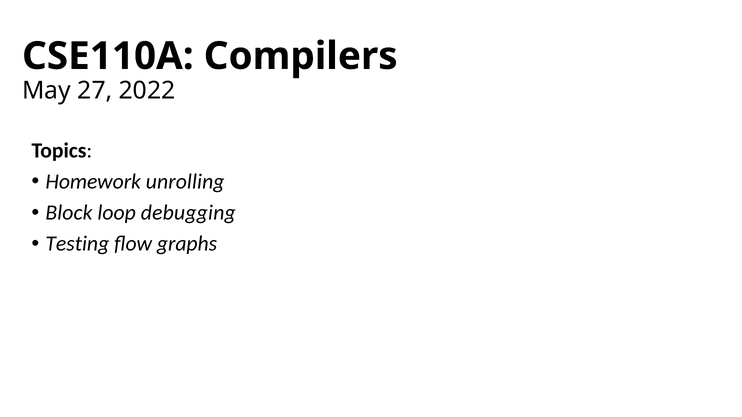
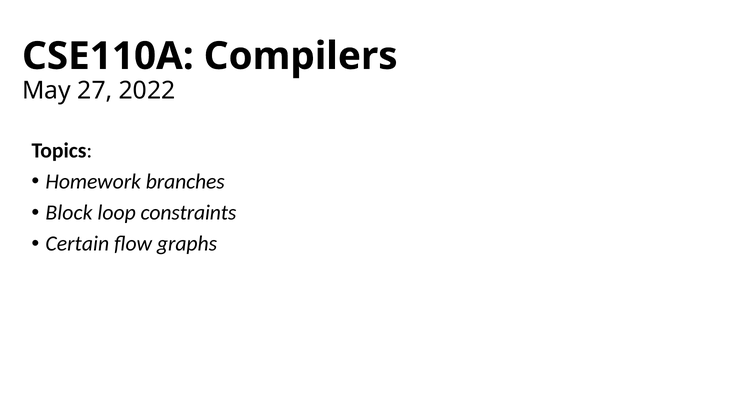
unrolling: unrolling -> branches (185, 182)
debugging: debugging -> constraints (188, 213)
Testing: Testing -> Certain (77, 244)
